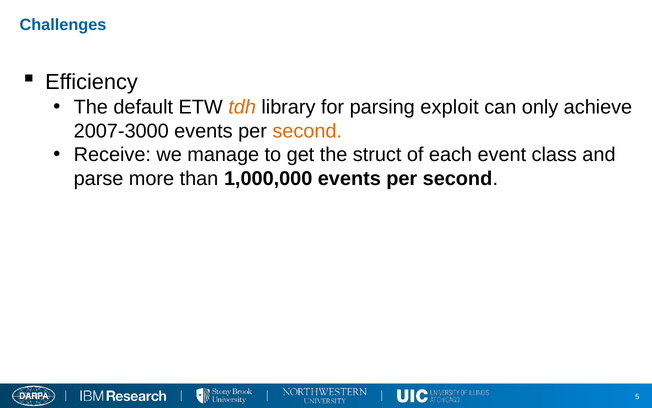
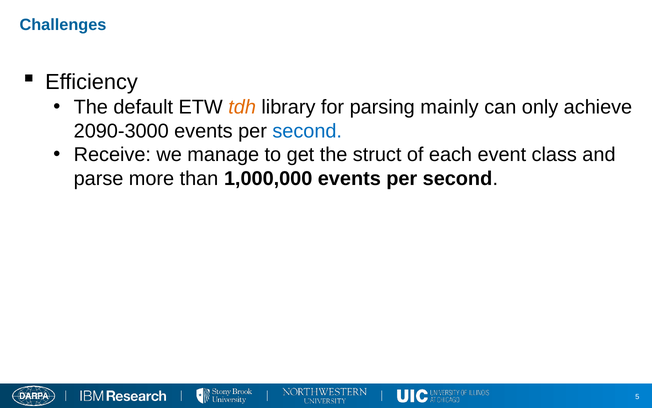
exploit: exploit -> mainly (450, 107)
2007-3000: 2007-3000 -> 2090-3000 (121, 131)
second colour: orange -> blue (307, 131)
